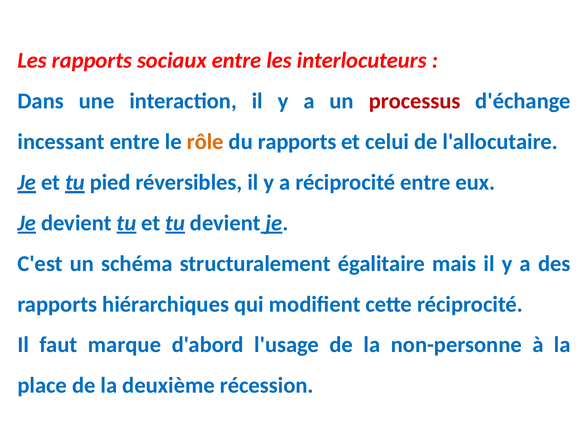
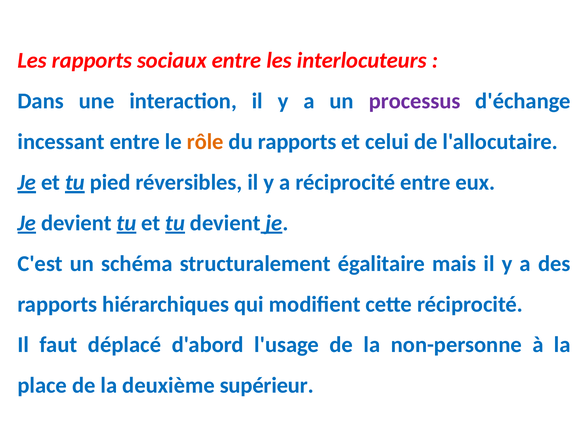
processus colour: red -> purple (415, 101)
marque: marque -> déplacé (125, 345)
récession: récession -> supérieur (267, 385)
